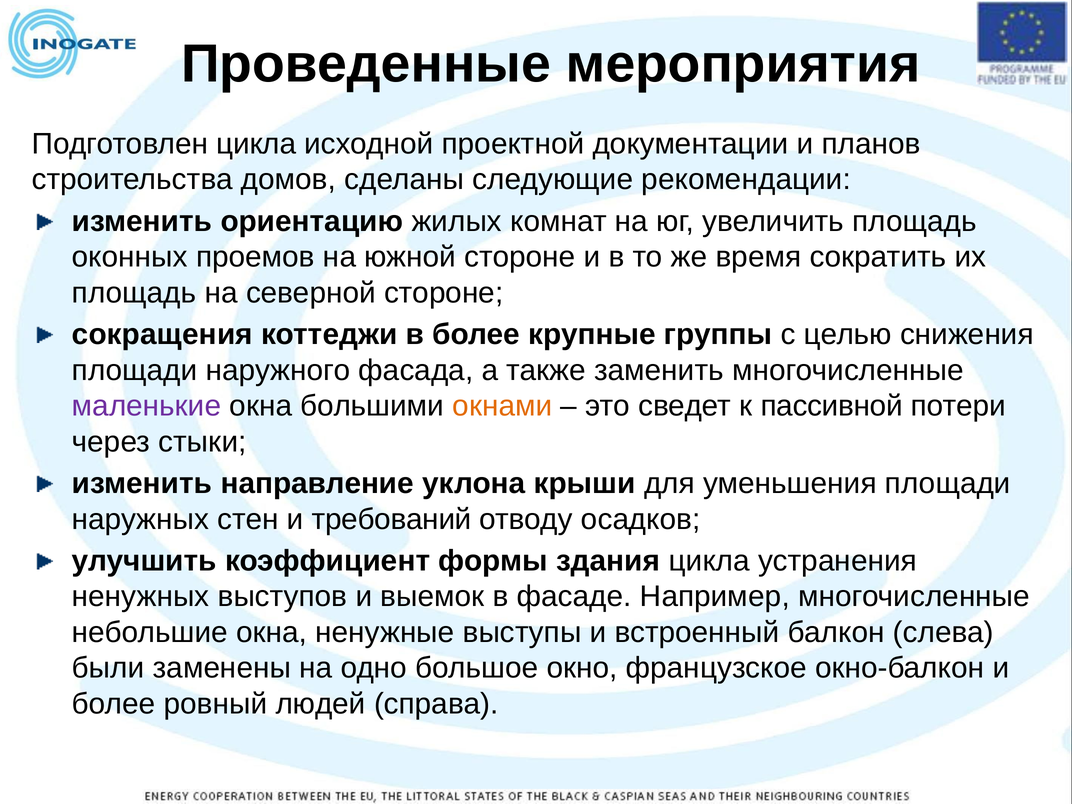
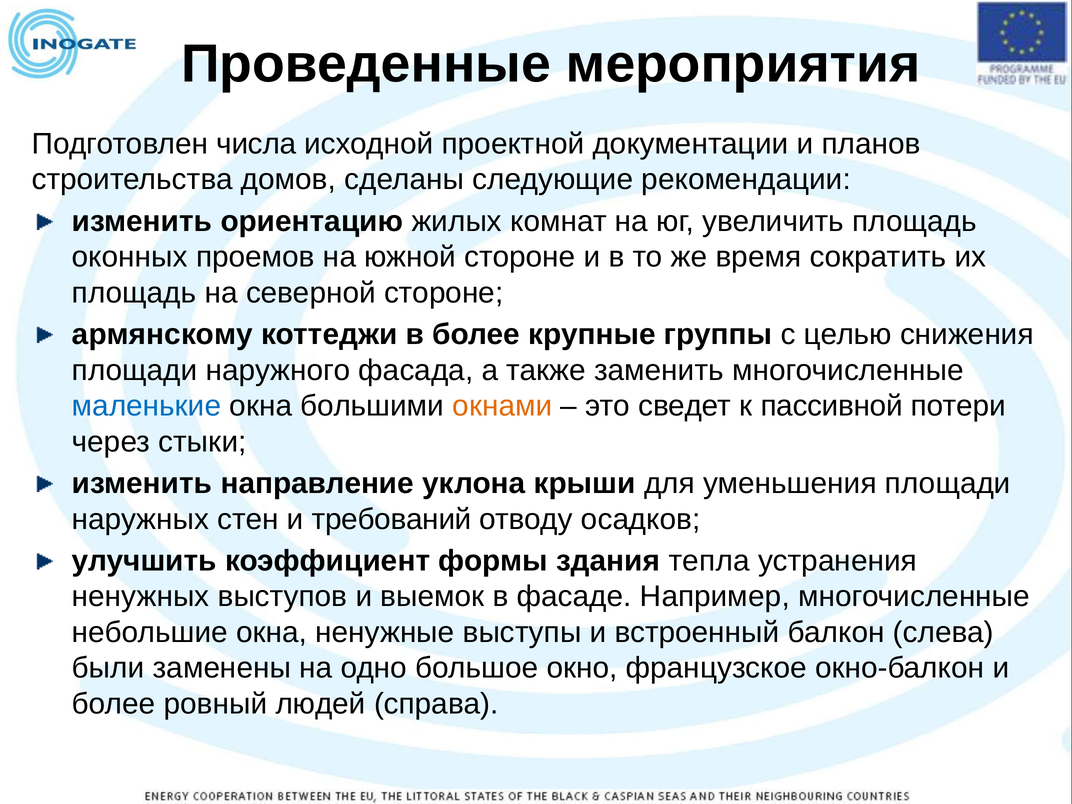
Подготовлен цикла: цикла -> числа (256, 144)
сокращения: сокращения -> армянскому (162, 335)
маленькие colour: purple -> blue (147, 406)
здания цикла: цикла -> тепла (709, 561)
